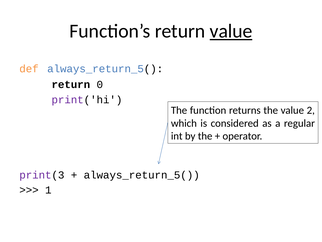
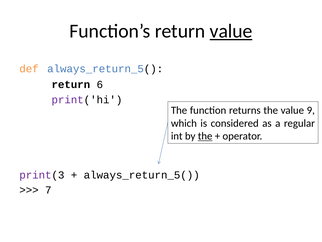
0: 0 -> 6 (100, 84)
2: 2 -> 9 (311, 110)
the underline: none -> present (205, 136)
1: 1 -> 7 (48, 190)
